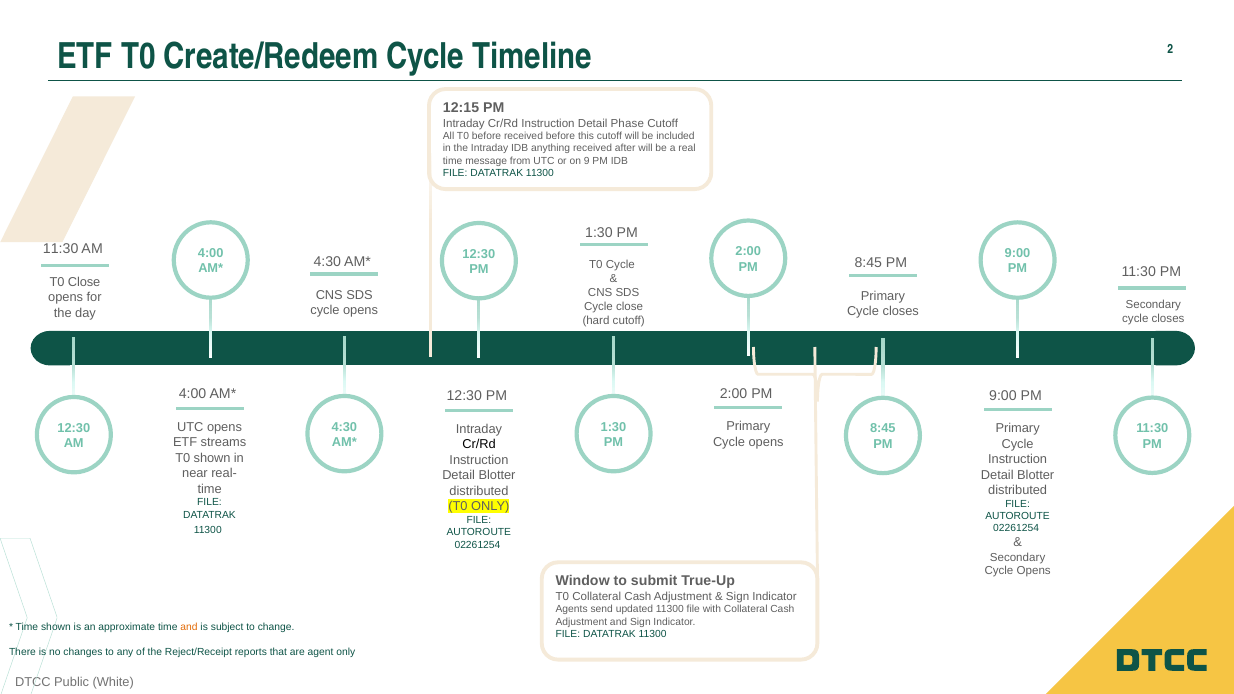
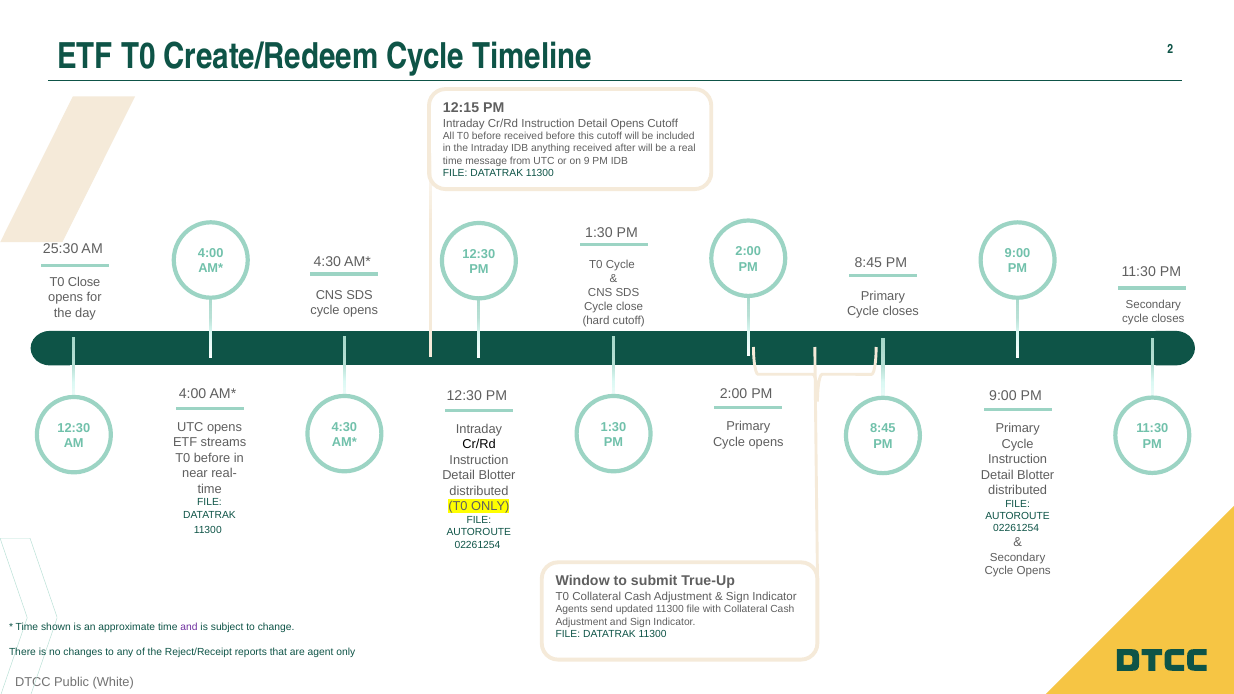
Detail Phase: Phase -> Opens (627, 123)
11:30: 11:30 -> 25:30 (61, 249)
shown: shown -> before (212, 458)
and colour: orange -> purple (189, 627)
